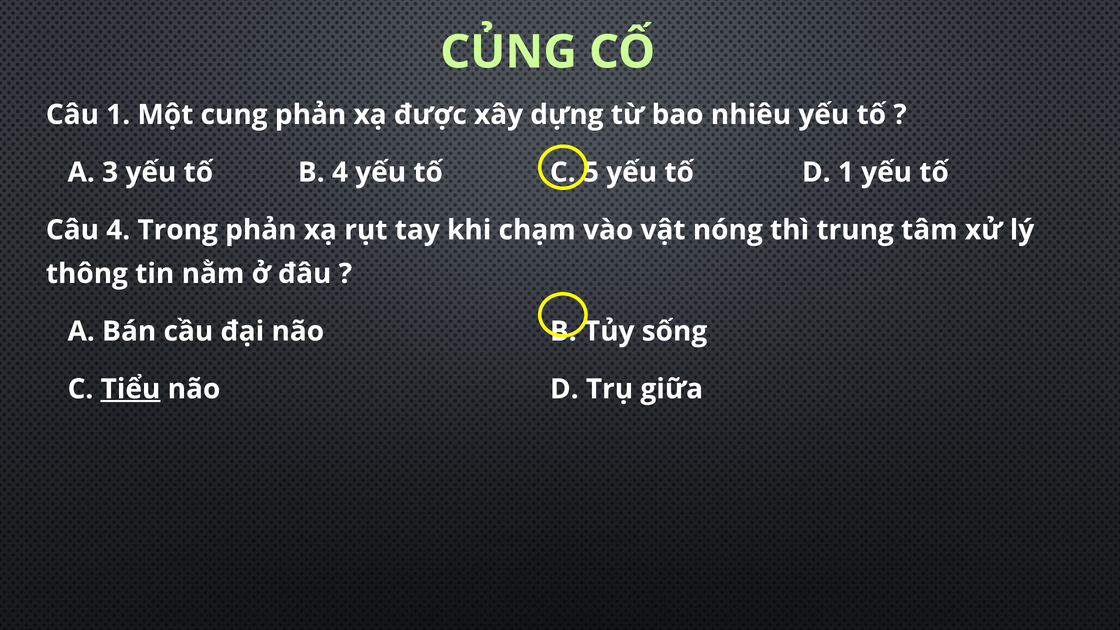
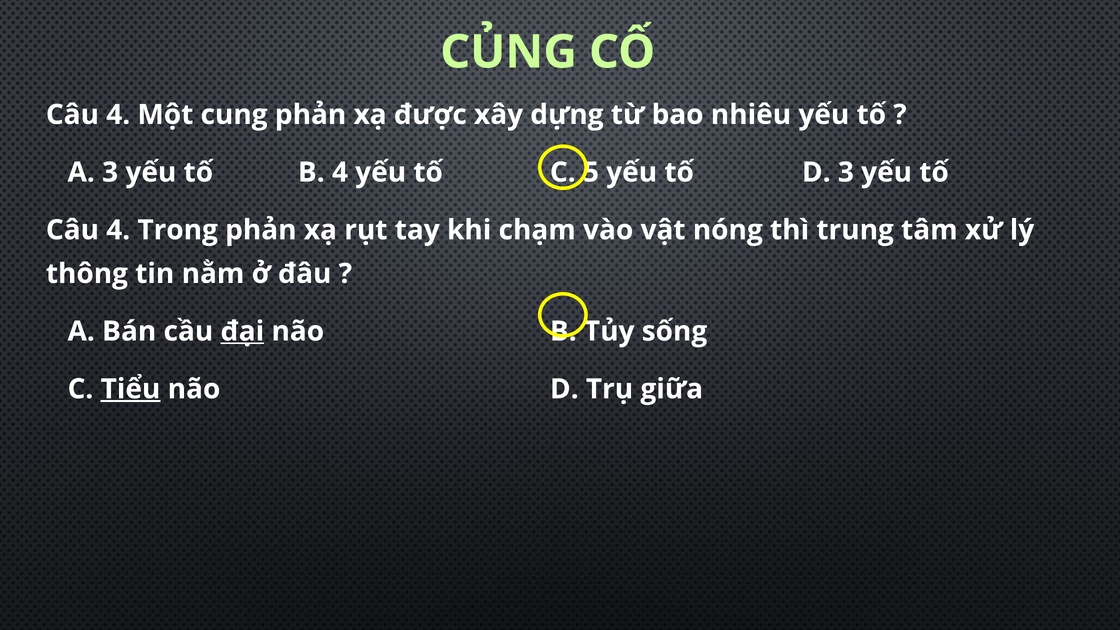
1: 1 -> 4 (118, 115)
D 1: 1 -> 3 (846, 172)
đại underline: none -> present (242, 331)
